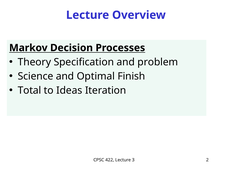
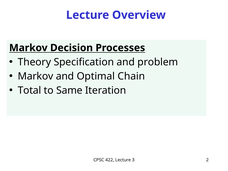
Science: Science -> Markov (35, 76)
Finish: Finish -> Chain (131, 76)
Ideas: Ideas -> Same (69, 90)
